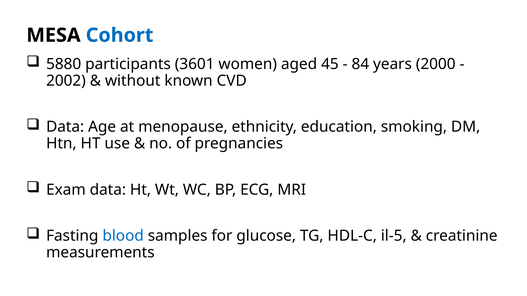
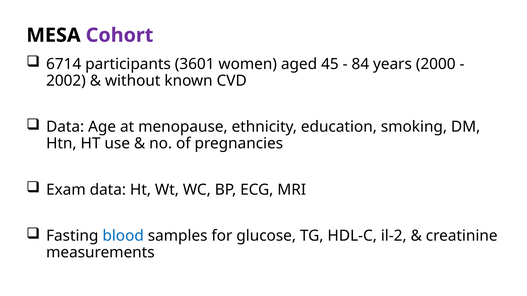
Cohort colour: blue -> purple (120, 35)
5880: 5880 -> 6714 (64, 64)
il-5: il-5 -> il-2 (394, 236)
